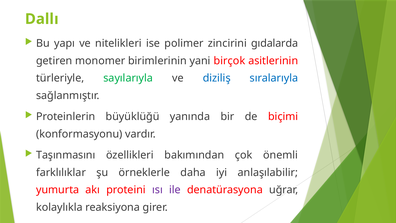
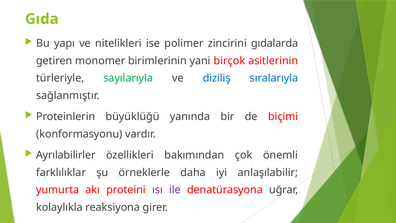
Dallı: Dallı -> Gıda (42, 19)
Taşınmasını: Taşınmasını -> Ayrılabilirler (66, 155)
